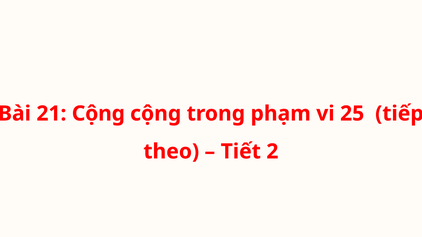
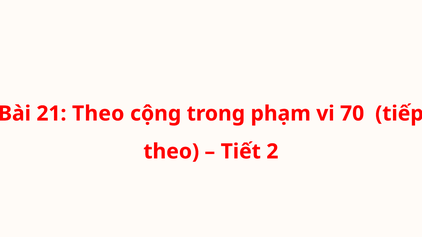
21 Cộng: Cộng -> Theo (98, 114)
25: 25 -> 70 (352, 114)
